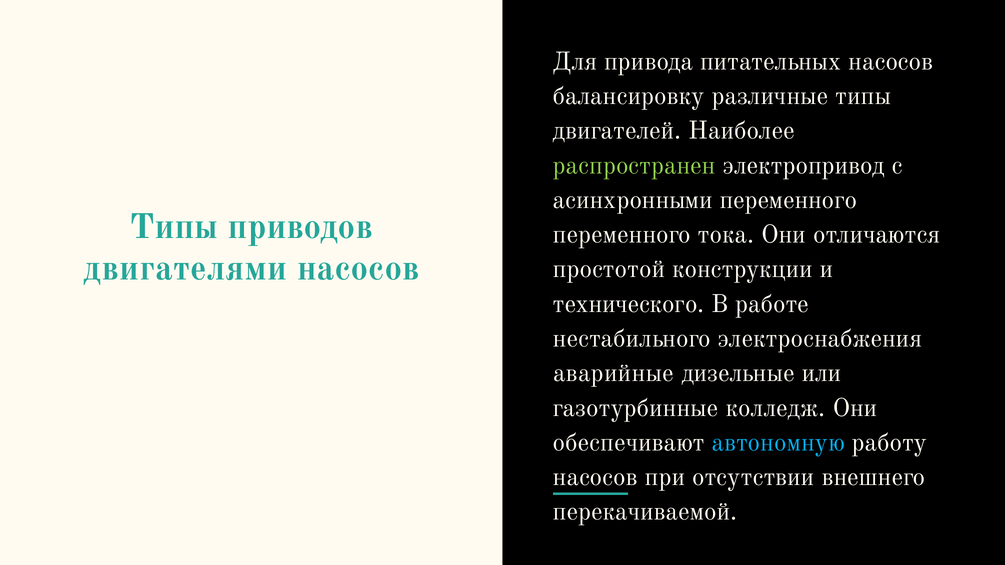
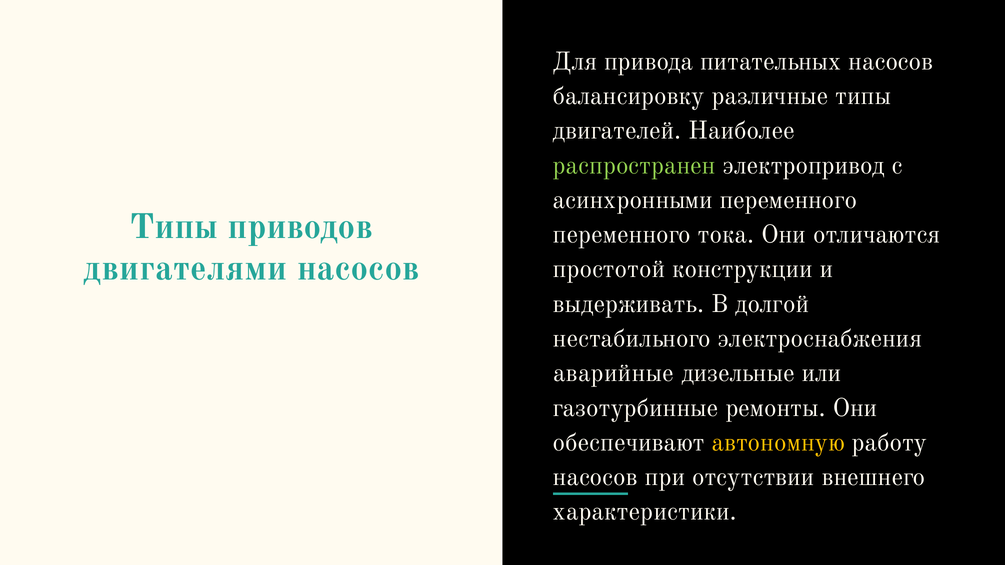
технического: технического -> выдерживать (629, 304)
работе: работе -> долгой (772, 304)
колледж: колледж -> ремонты (776, 408)
автономную colour: light blue -> yellow (778, 443)
перекачиваемой: перекачиваемой -> характеристики (645, 512)
